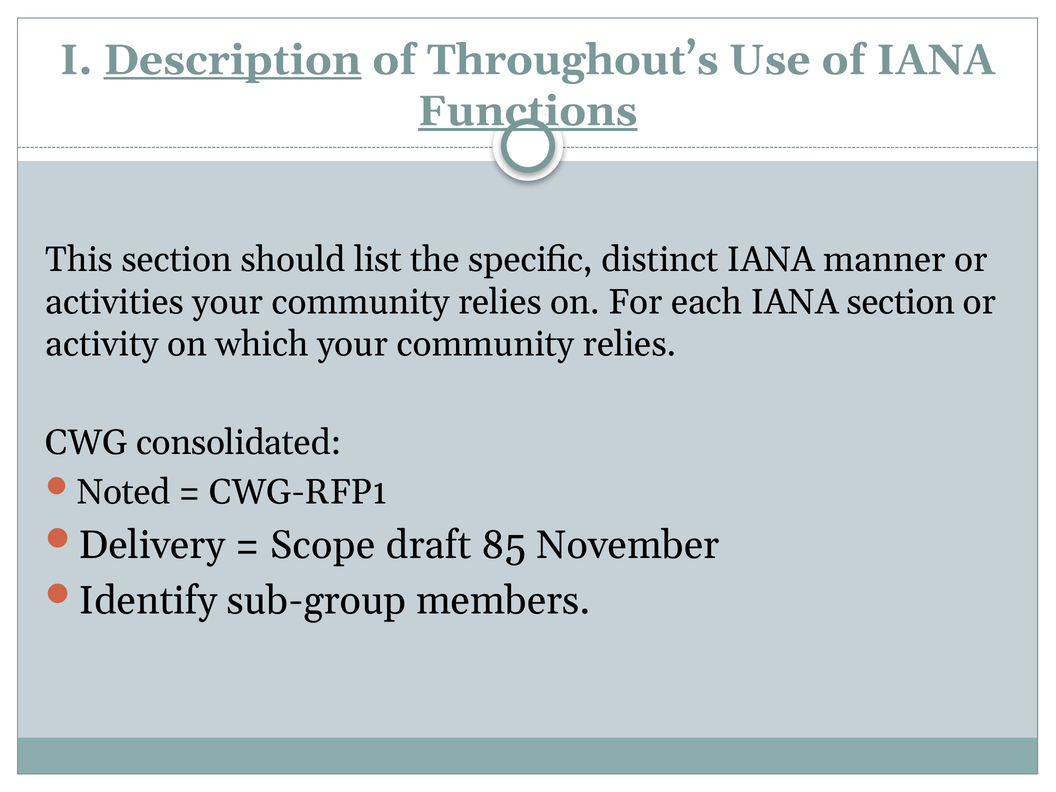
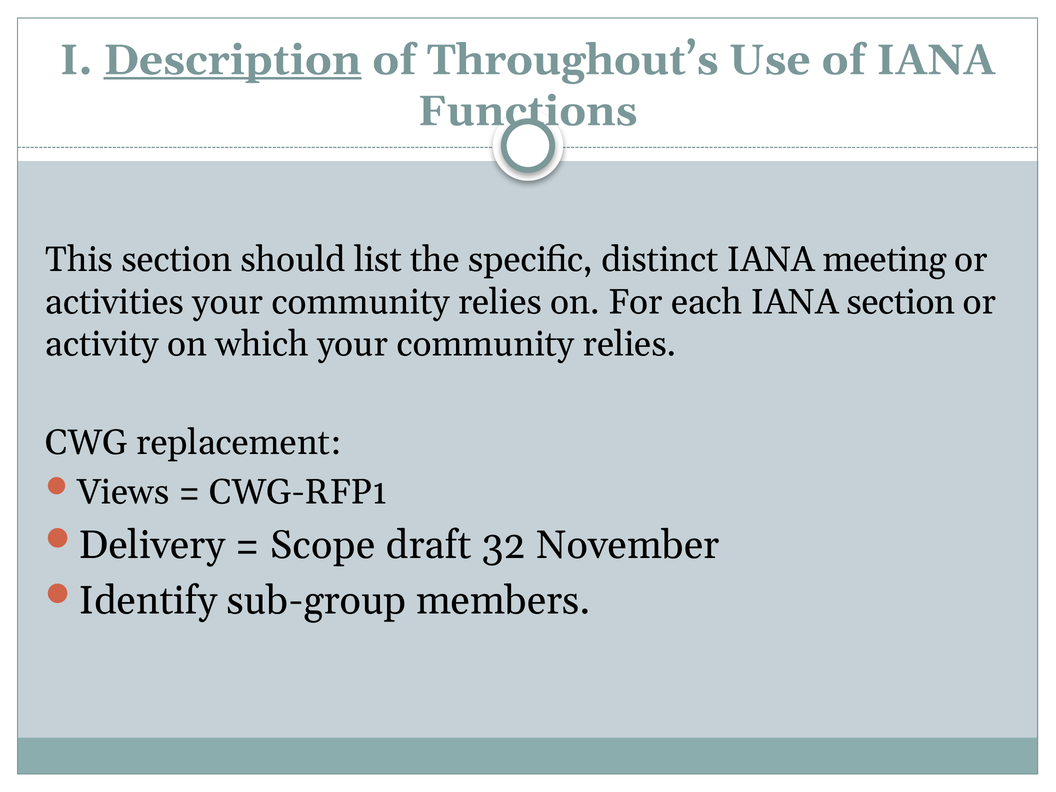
Functions underline: present -> none (528, 111)
manner: manner -> meeting (885, 260)
consolidated: consolidated -> replacement (239, 443)
Noted: Noted -> Views (123, 492)
85: 85 -> 32 (504, 545)
